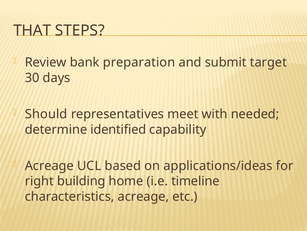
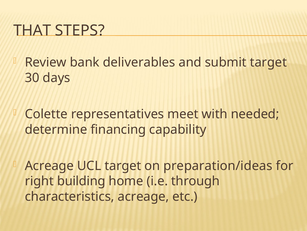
preparation: preparation -> deliverables (139, 62)
Should: Should -> Colette (46, 114)
identified: identified -> financing (118, 129)
UCL based: based -> target (123, 165)
applications/ideas: applications/ideas -> preparation/ideas (218, 165)
timeline: timeline -> through (195, 181)
